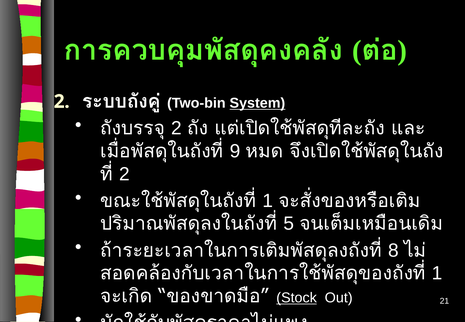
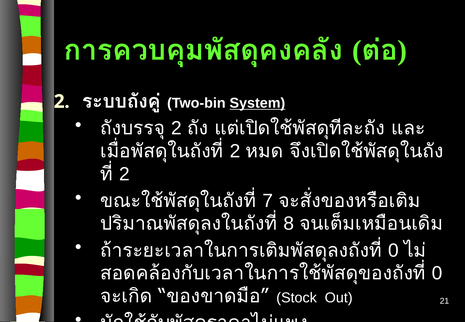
9: 9 -> 2 (235, 151)
1: 1 -> 7 (268, 201)
5: 5 -> 8 (289, 224)
8: 8 -> 0 (393, 250)
1: 1 -> 0 (437, 273)
Stock underline: present -> none (297, 298)
